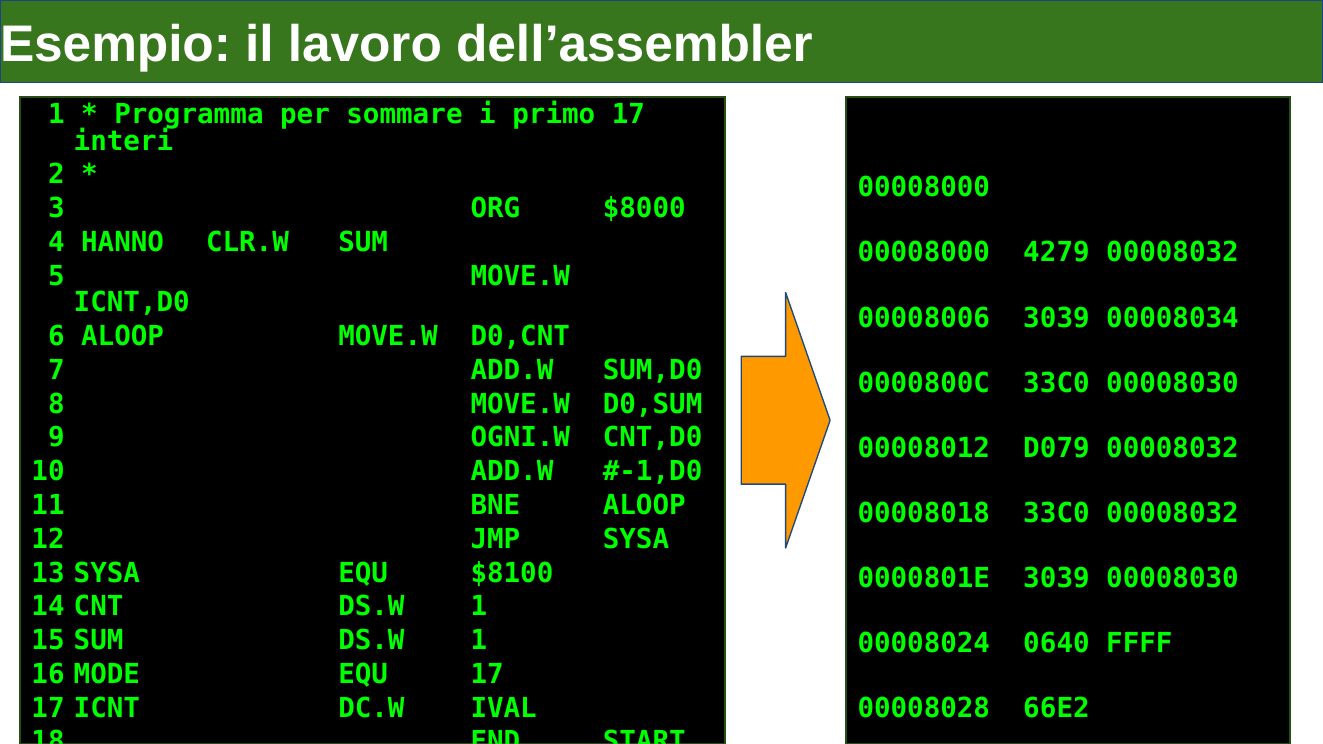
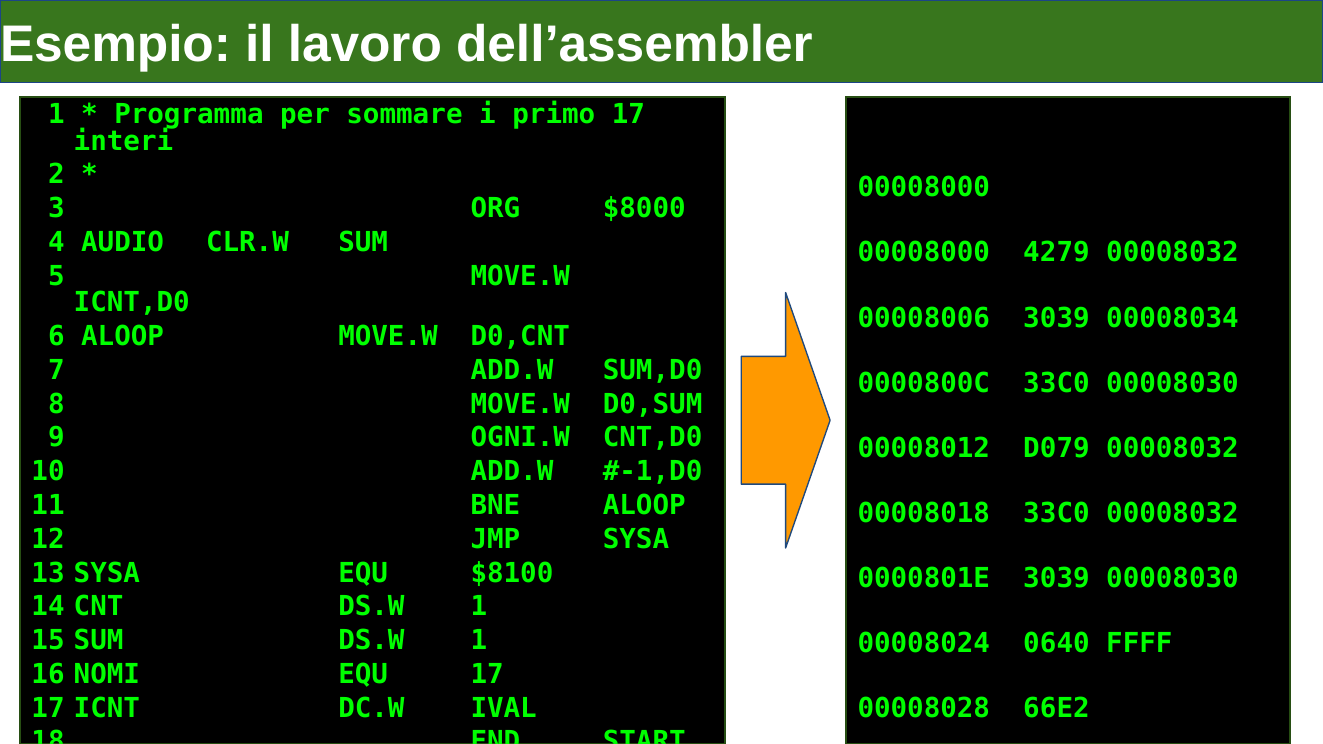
HANNO: HANNO -> AUDIO (123, 242)
MODE: MODE -> NOMI (107, 674)
